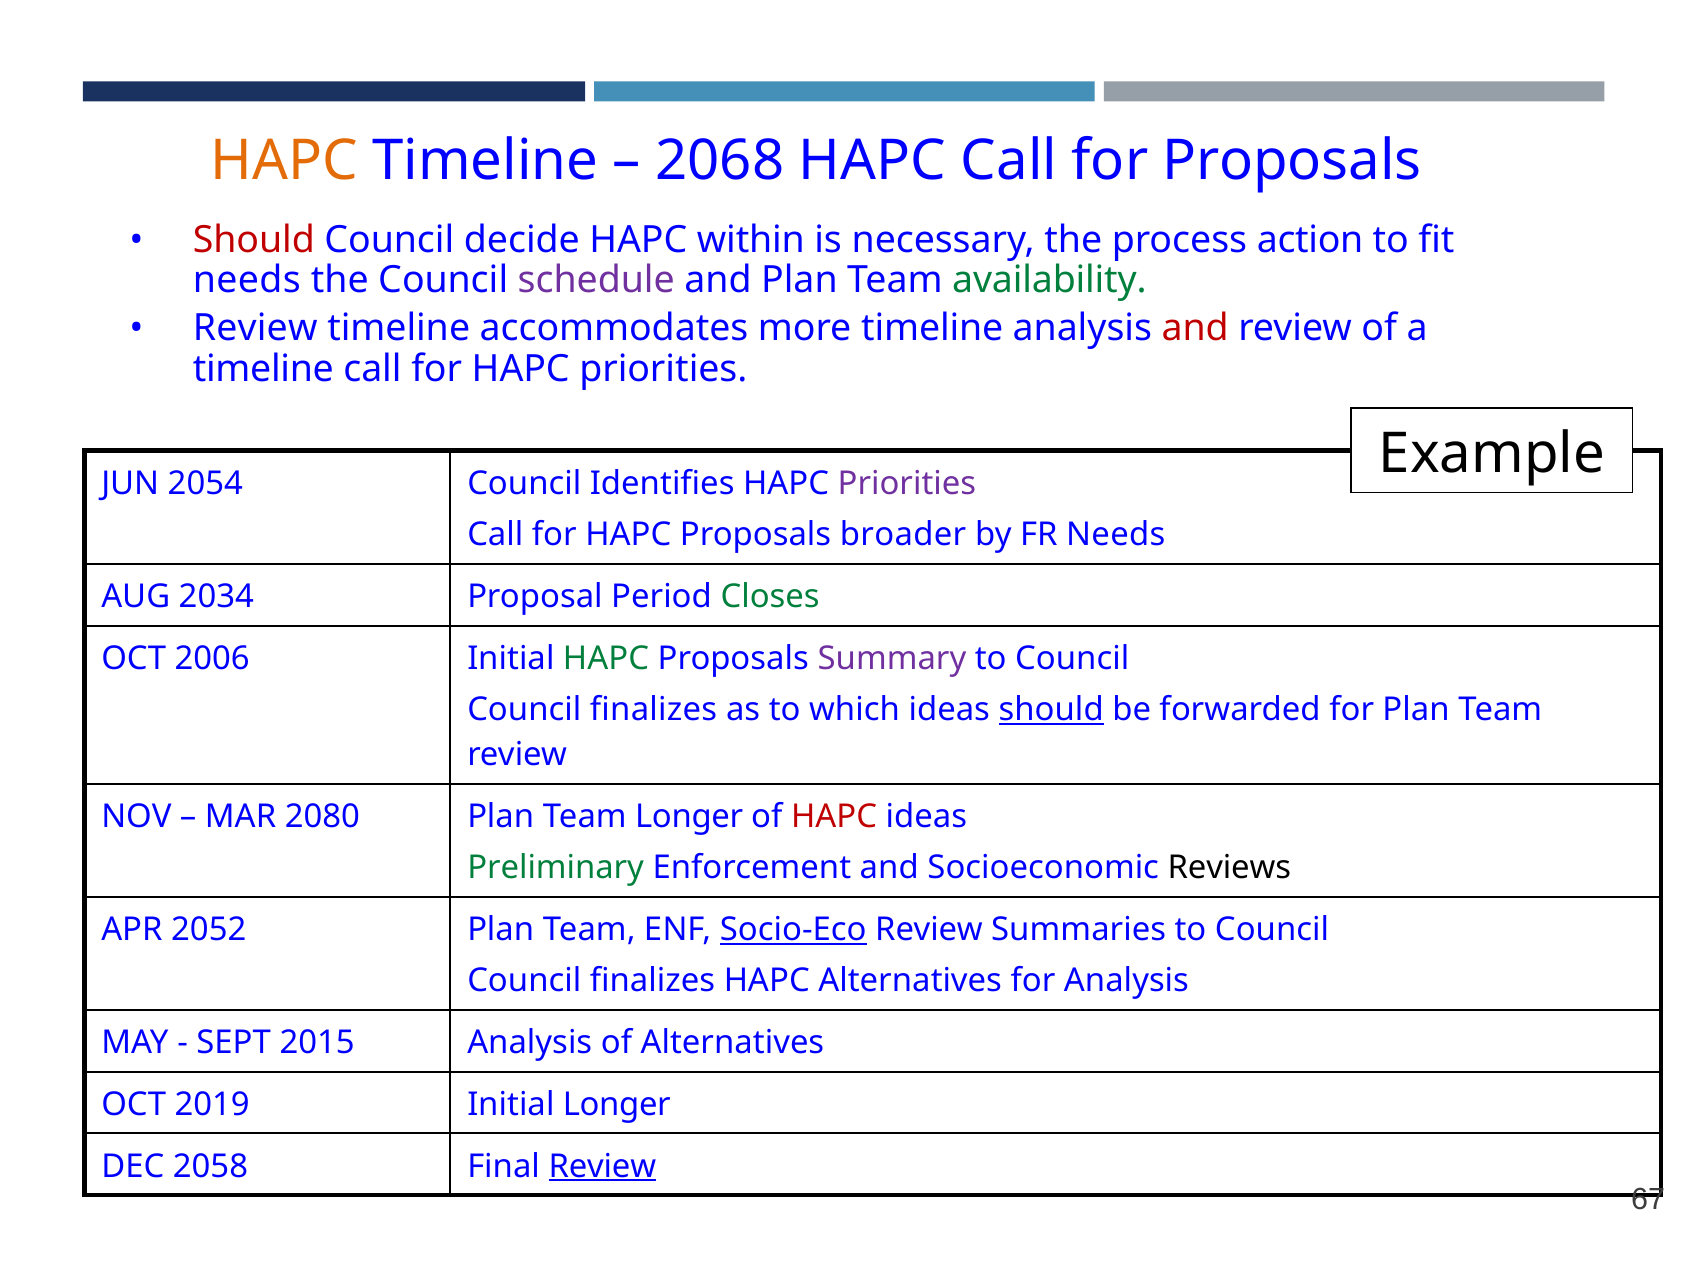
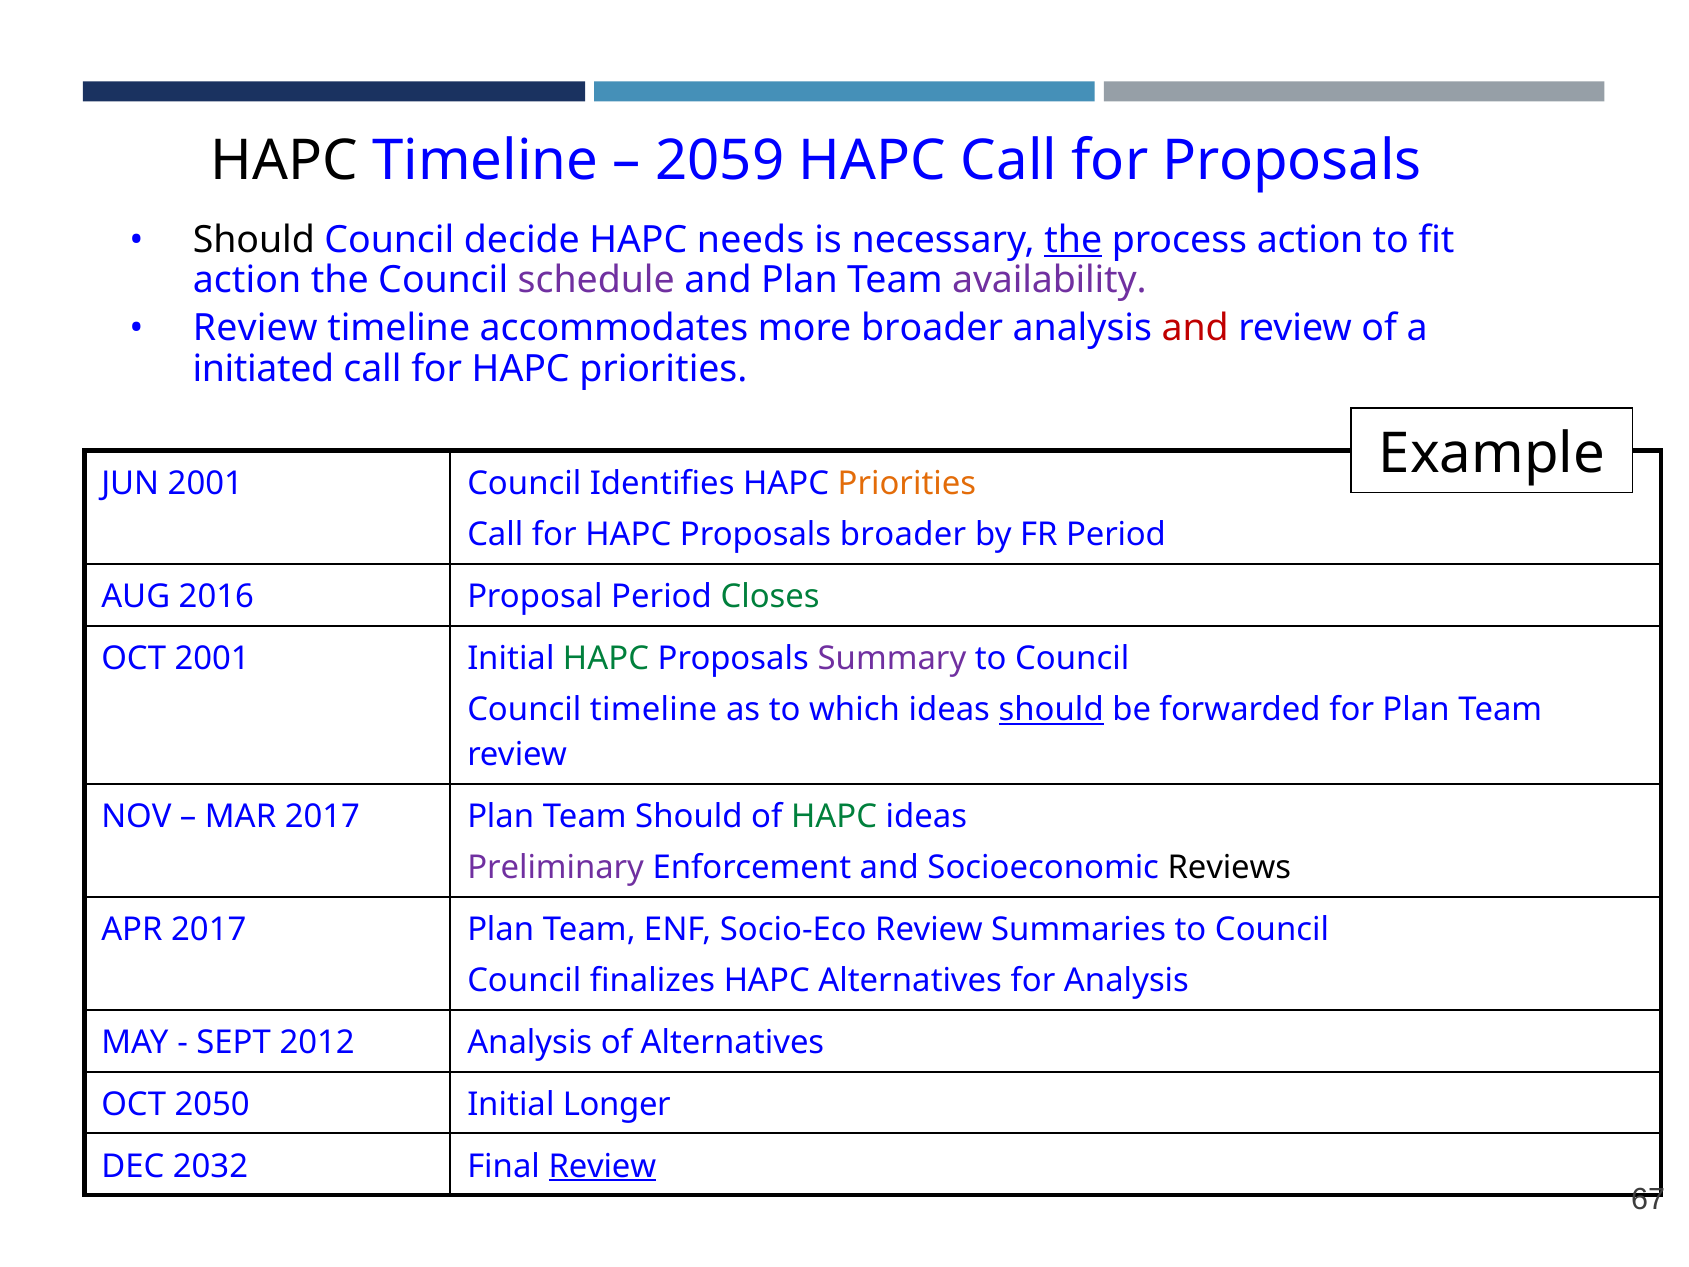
HAPC colour: orange -> black (284, 160)
2068: 2068 -> 2059 (720, 160)
Should colour: red -> black (254, 240)
within: within -> needs (751, 240)
the underline: none -> present (1073, 240)
needs: needs -> action (247, 280)
availability colour: green -> purple (1049, 280)
more timeline: timeline -> broader (932, 328)
timeline: timeline -> initiated (263, 369)
JUN 2054: 2054 -> 2001 (205, 483)
Priorities colour: purple -> orange (907, 483)
FR Needs: Needs -> Period (1116, 534)
2034: 2034 -> 2016 (216, 596)
OCT 2006: 2006 -> 2001 (212, 659)
finalizes: finalizes -> timeline (654, 710)
MAR 2080: 2080 -> 2017 (322, 816)
Team Longer: Longer -> Should (689, 816)
HAPC colour: red -> green (834, 816)
Preliminary colour: green -> purple (556, 868)
APR 2052: 2052 -> 2017 (209, 929)
Socio-Eco underline: present -> none (793, 929)
2015: 2015 -> 2012 (317, 1043)
2019: 2019 -> 2050 (212, 1104)
2058: 2058 -> 2032 (210, 1166)
